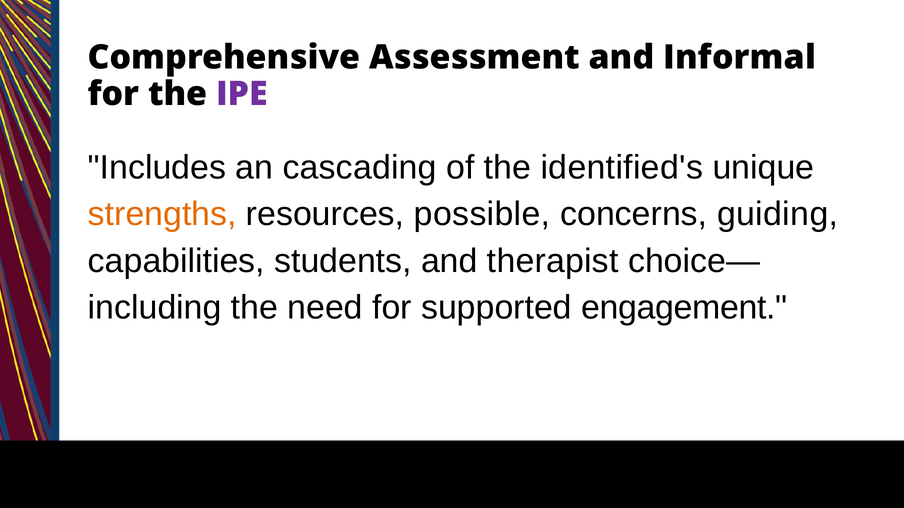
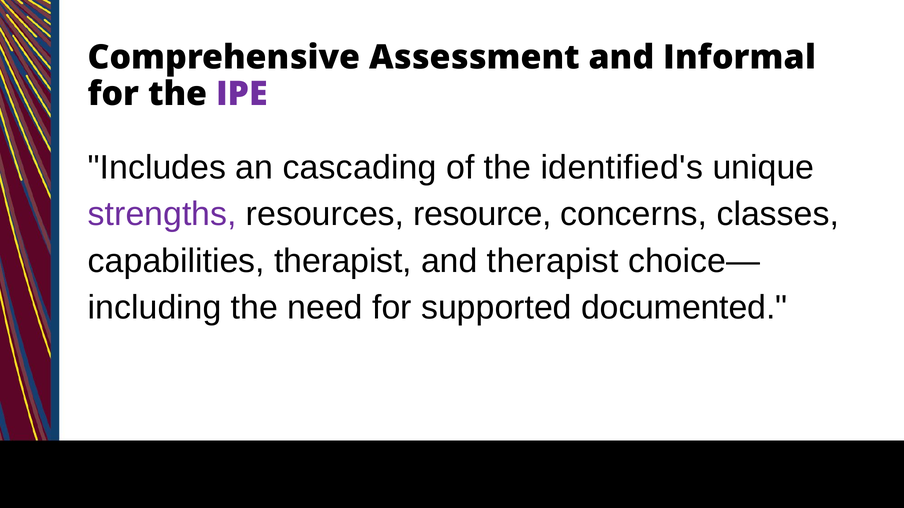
strengths colour: orange -> purple (162, 214)
possible: possible -> resource (482, 214)
guiding: guiding -> classes (778, 214)
capabilities students: students -> therapist (343, 261)
engagement: engagement -> documented (684, 308)
